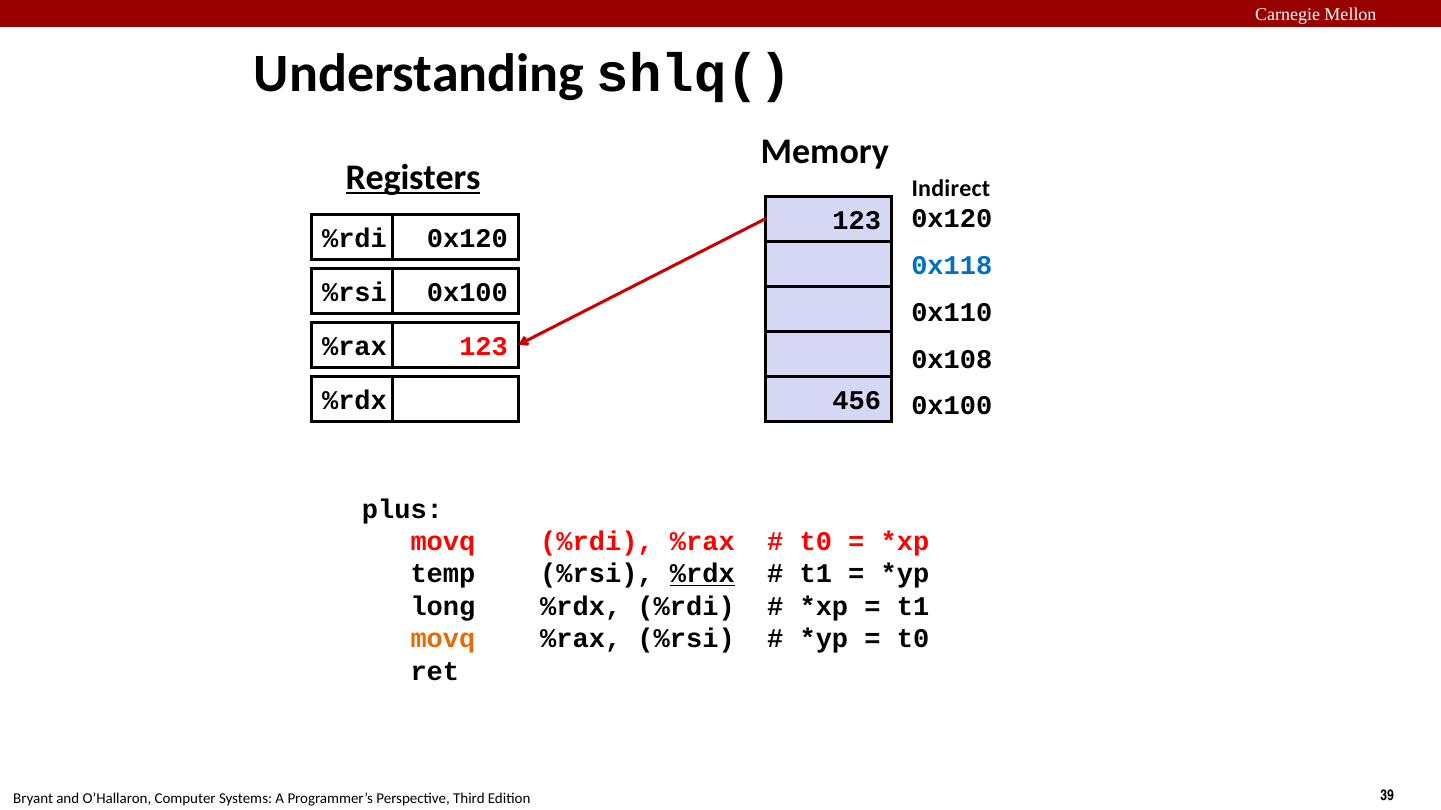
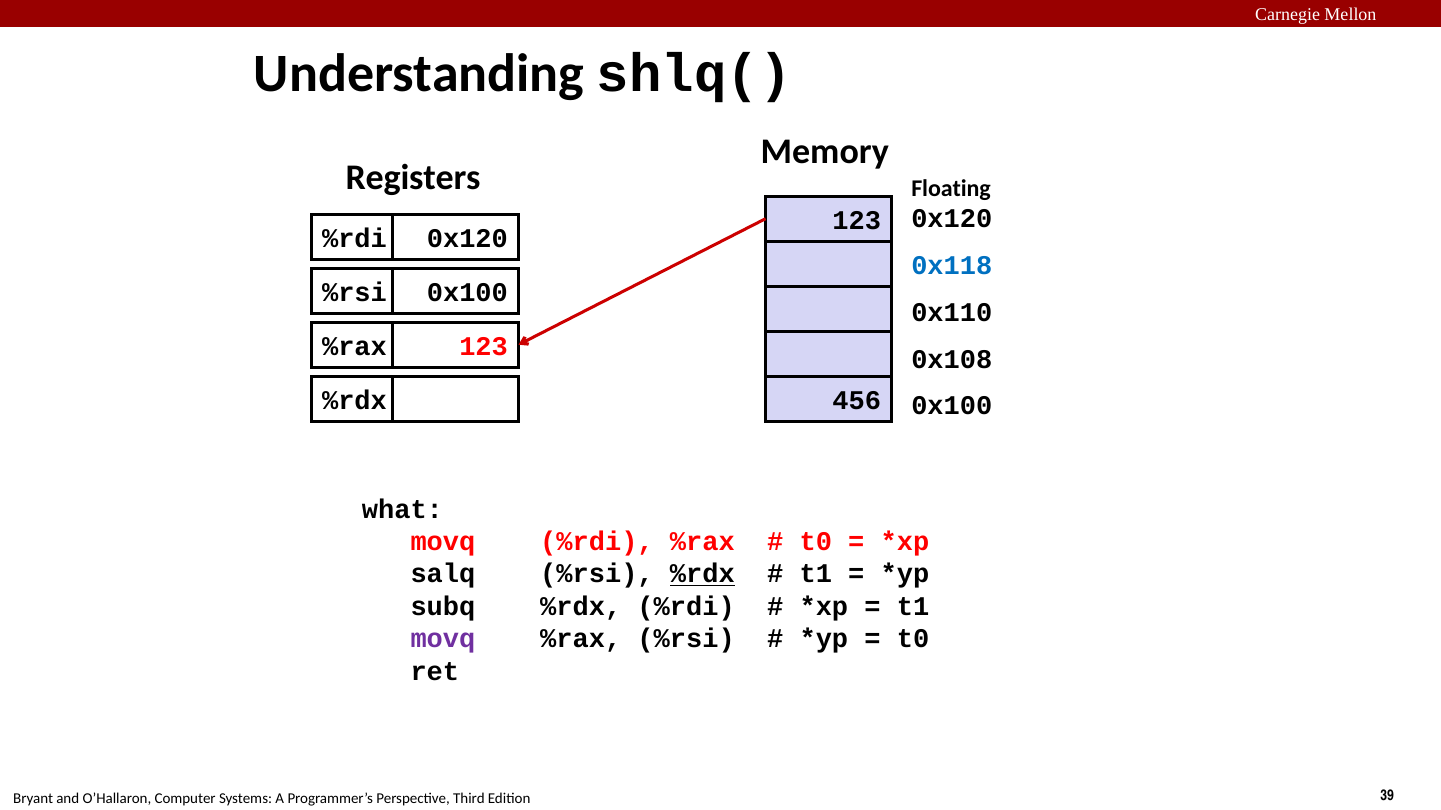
Registers underline: present -> none (413, 177)
Indirect: Indirect -> Floating (951, 189)
plus: plus -> what (402, 510)
temp: temp -> salq (443, 574)
long: long -> subq (443, 607)
movq colour: orange -> purple (443, 639)
